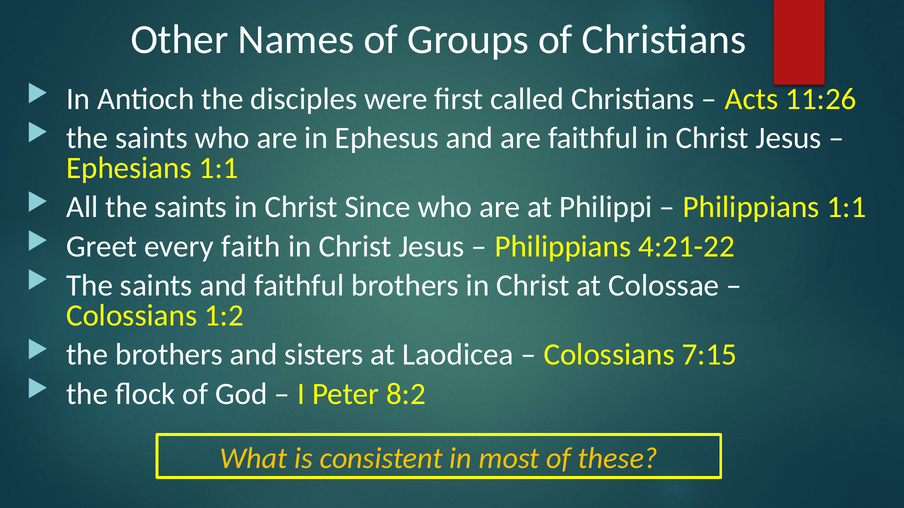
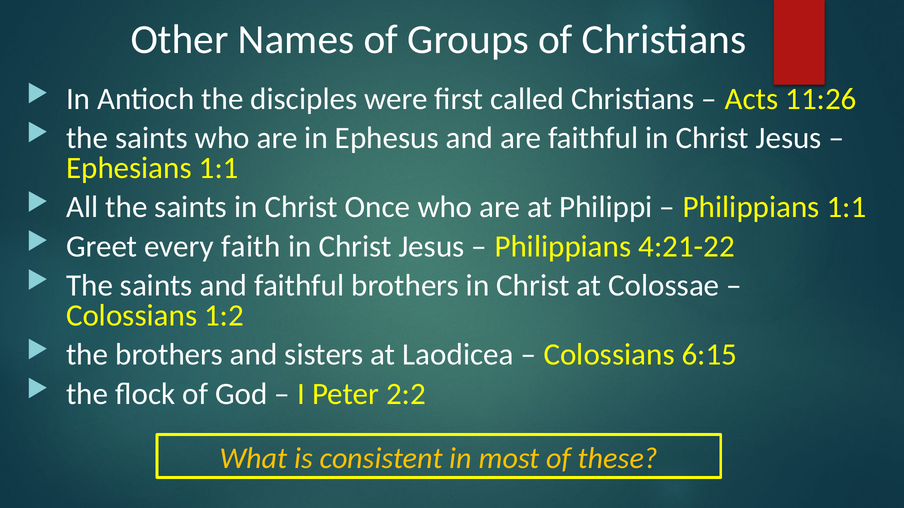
Since: Since -> Once (377, 207)
7:15: 7:15 -> 6:15 (709, 355)
8:2: 8:2 -> 2:2 (406, 394)
